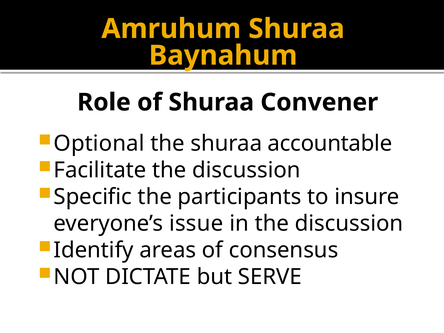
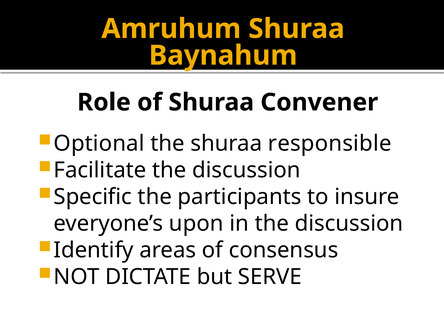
accountable: accountable -> responsible (330, 144)
issue: issue -> upon (196, 224)
